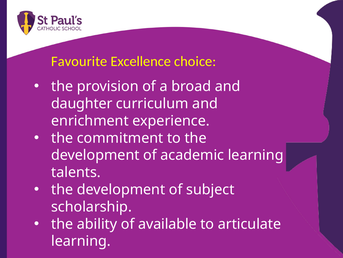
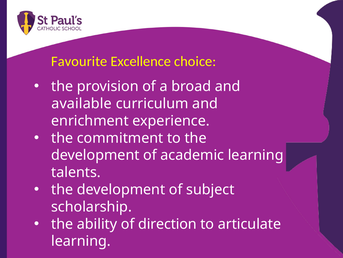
daughter: daughter -> available (82, 103)
available: available -> direction (167, 223)
